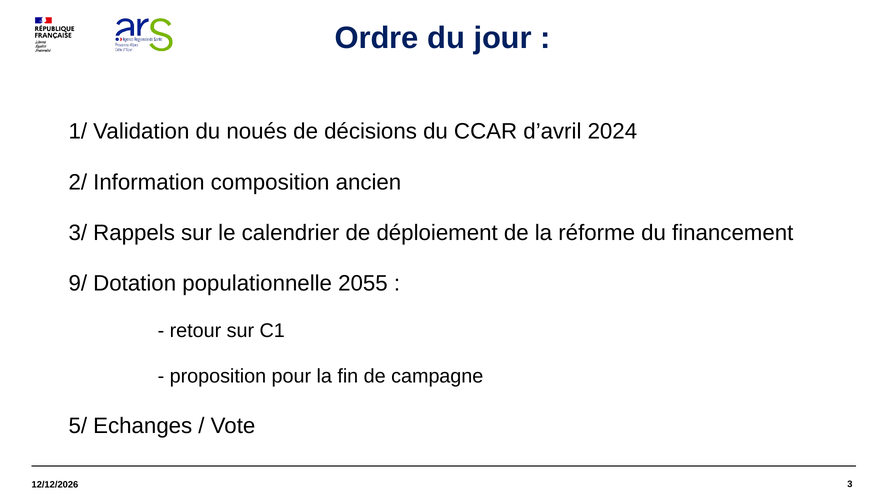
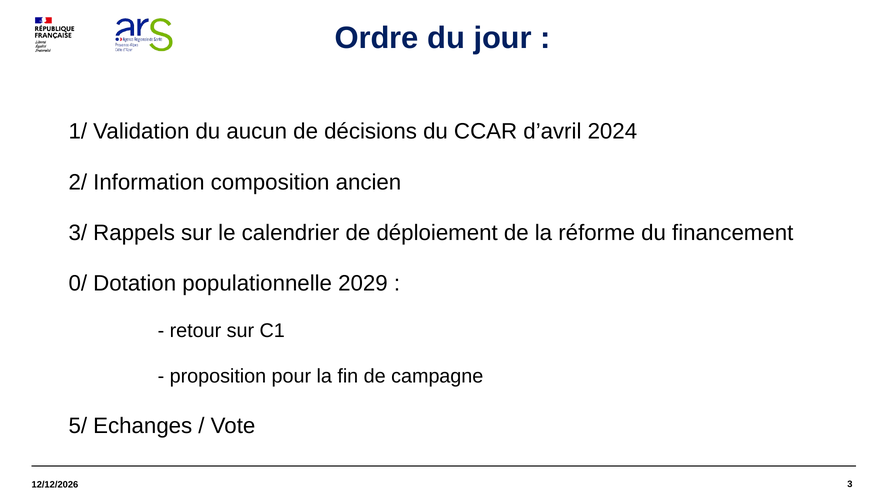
noués: noués -> aucun (257, 132)
9/: 9/ -> 0/ (78, 284)
2055: 2055 -> 2029 (363, 284)
